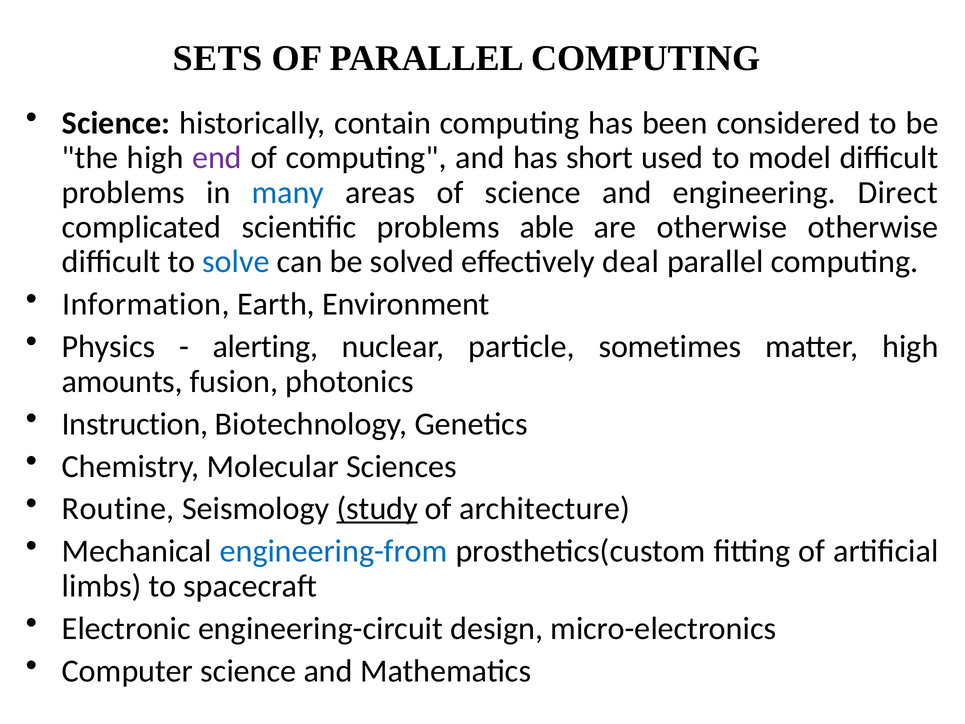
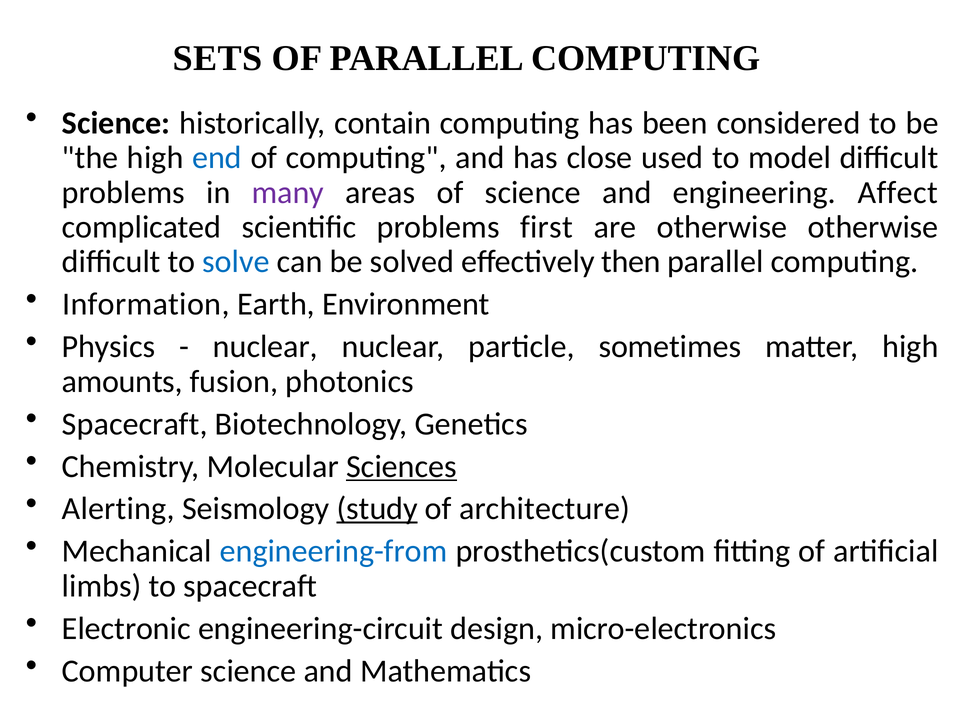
end colour: purple -> blue (217, 158)
short: short -> close (600, 158)
many colour: blue -> purple (288, 192)
Direct: Direct -> Affect (898, 192)
able: able -> first (547, 227)
deal: deal -> then (631, 262)
alerting: alerting -> nuclear (265, 347)
Instruction: Instruction -> Spacecraft (135, 424)
Sciences underline: none -> present (402, 466)
Routine: Routine -> Alerting (118, 509)
